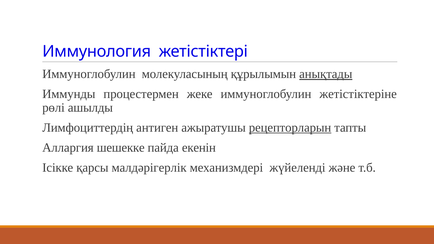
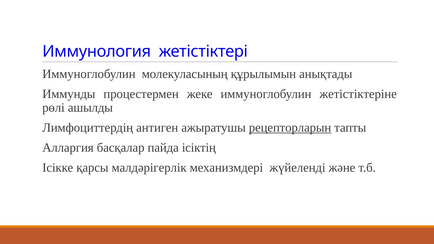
анықтады underline: present -> none (326, 74)
шешекке: шешекке -> басқалар (121, 148)
екенін: екенін -> ісіктің (199, 148)
